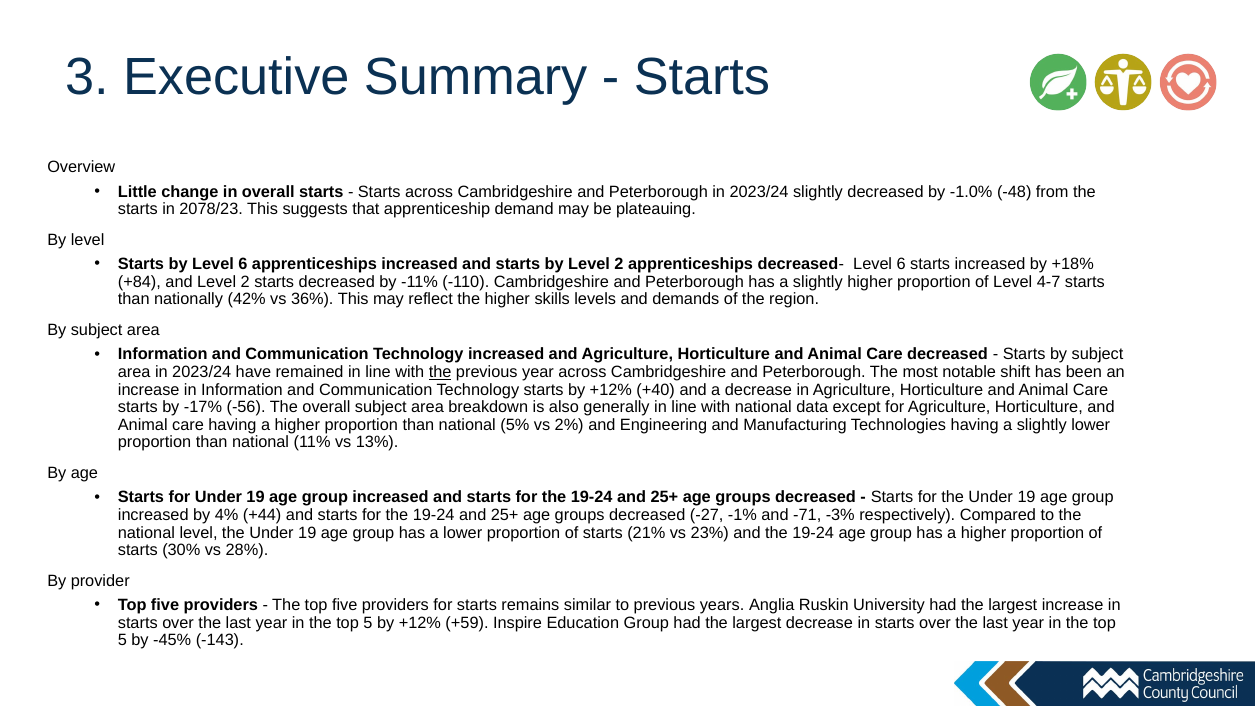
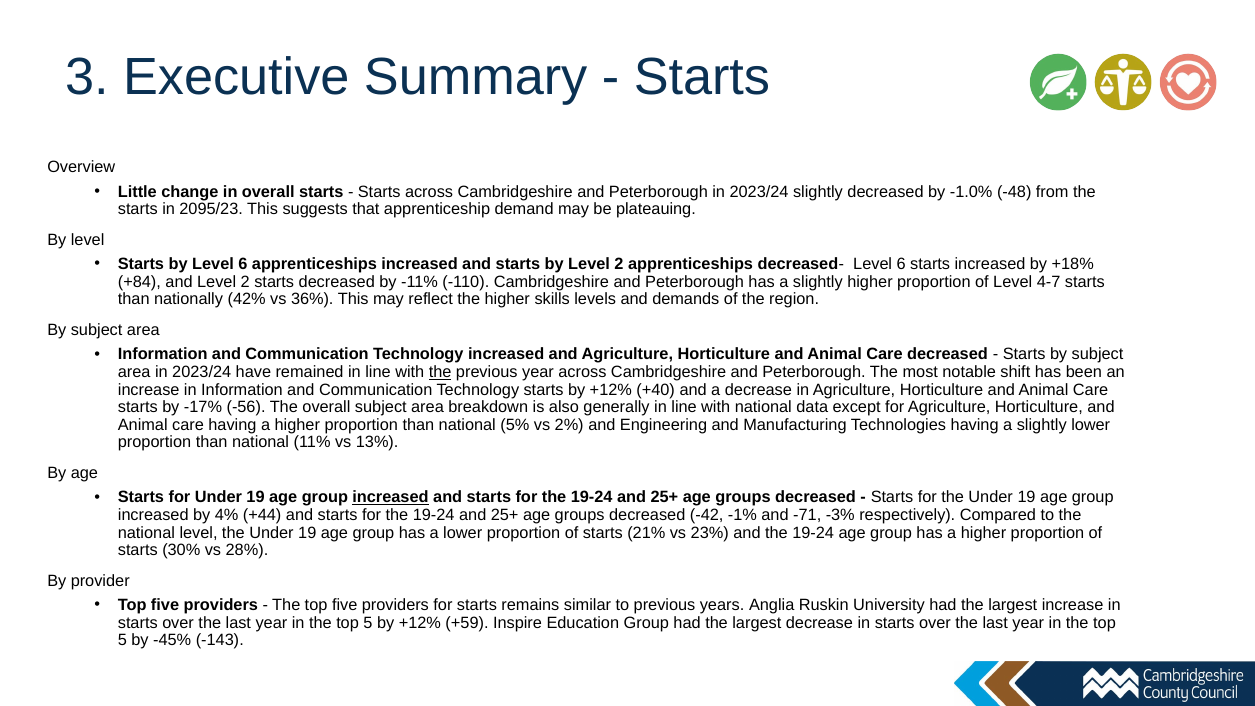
2078/23: 2078/23 -> 2095/23 (211, 209)
increased underline: none -> present (391, 497)
-27: -27 -> -42 (707, 515)
